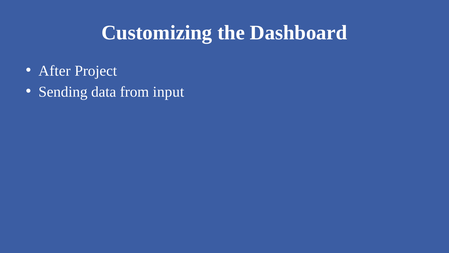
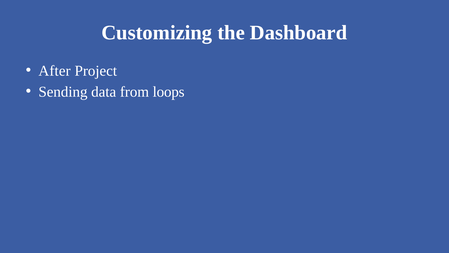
input: input -> loops (169, 92)
